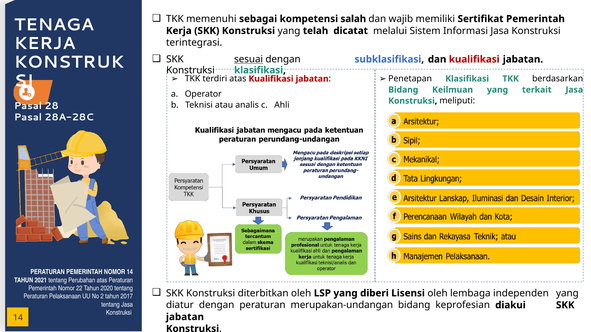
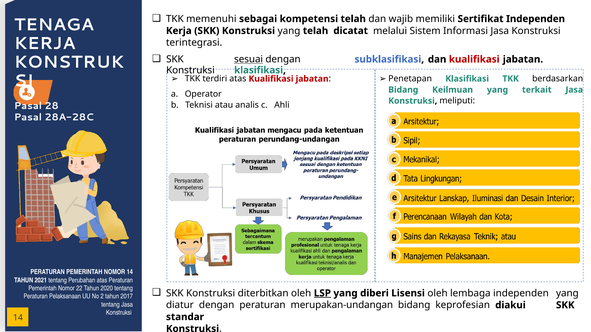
kompetensi salah: salah -> telah (353, 19)
Sertifikat Pemerintah: Pemerintah -> Independen (536, 19)
LSP underline: none -> present (322, 294)
jabatan: jabatan -> standar (185, 317)
